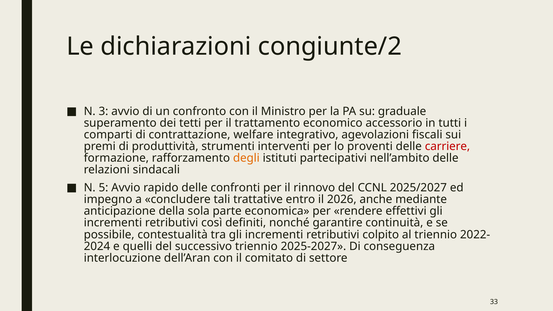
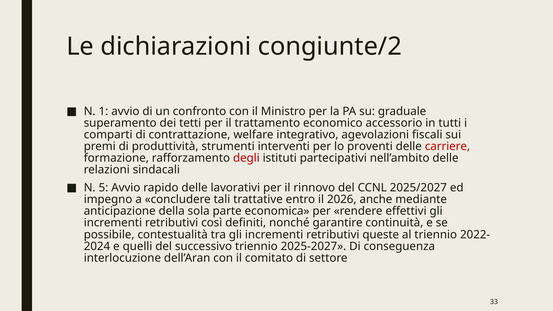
3: 3 -> 1 (103, 111)
degli colour: orange -> red (246, 158)
confronti: confronti -> lavorativi (235, 188)
colpito: colpito -> queste (381, 235)
